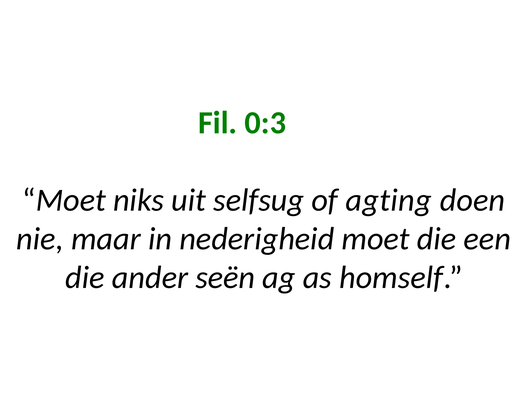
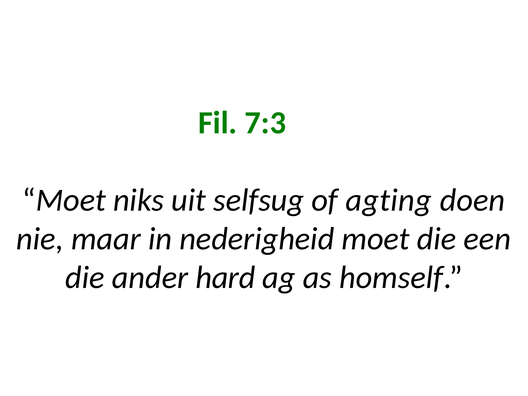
0:3: 0:3 -> 7:3 (265, 123)
seën: seën -> hard (225, 278)
